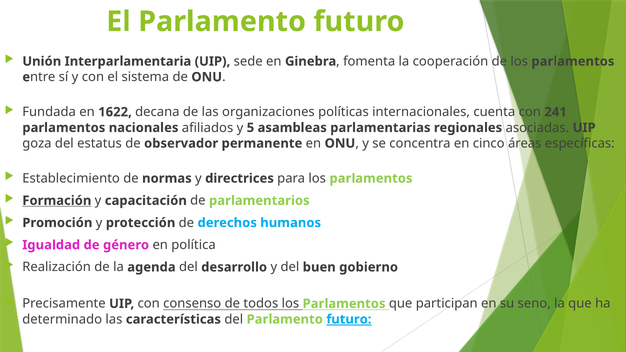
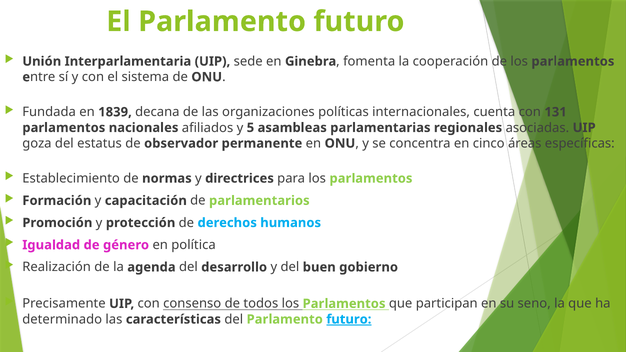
1622: 1622 -> 1839 (115, 112)
241: 241 -> 131 (556, 112)
Formación underline: present -> none (57, 201)
